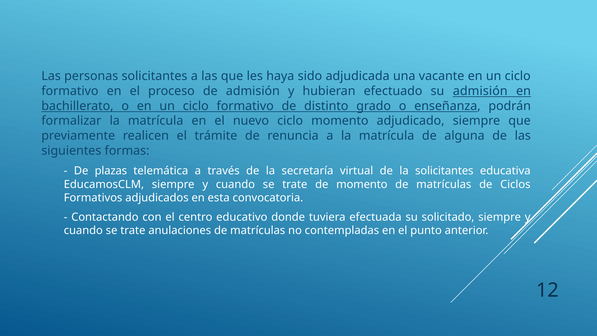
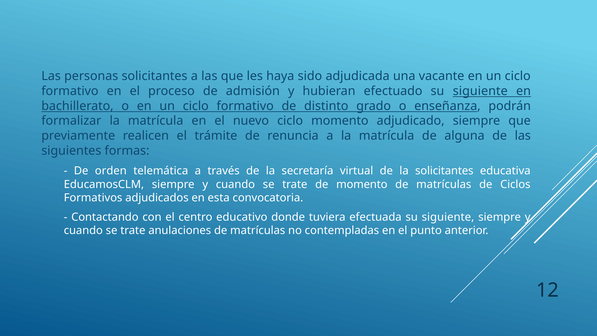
efectuado su admisión: admisión -> siguiente (480, 91)
plazas: plazas -> orden (111, 171)
efectuada su solicitado: solicitado -> siguiente (448, 217)
